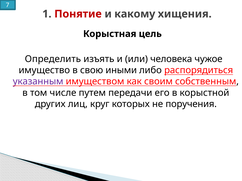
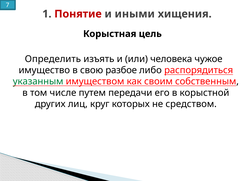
какому: какому -> иными (135, 14)
иными: иными -> разбое (121, 70)
указанным colour: purple -> green (38, 82)
поручения: поручения -> средством (191, 104)
